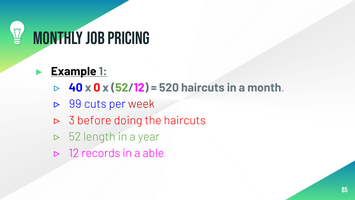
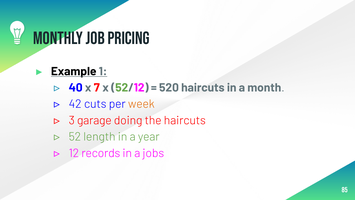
0: 0 -> 7 (97, 88)
99: 99 -> 42 (75, 104)
week colour: red -> orange (141, 104)
before: before -> garage (94, 120)
able: able -> jobs (153, 153)
